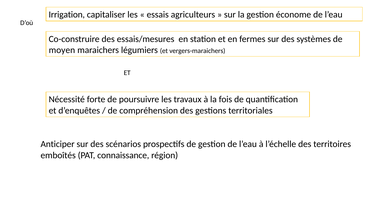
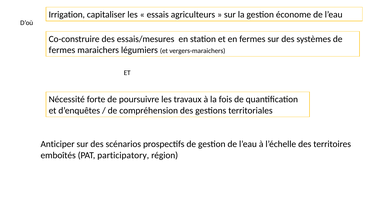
moyen: moyen -> fermes (62, 50)
connaissance: connaissance -> participatory (123, 155)
